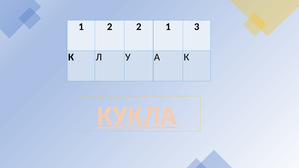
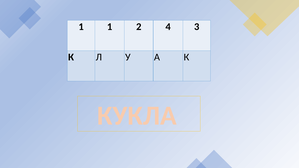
1 2: 2 -> 1 (110, 27)
2 1: 1 -> 4 (168, 27)
КУКЛА underline: present -> none (137, 116)
